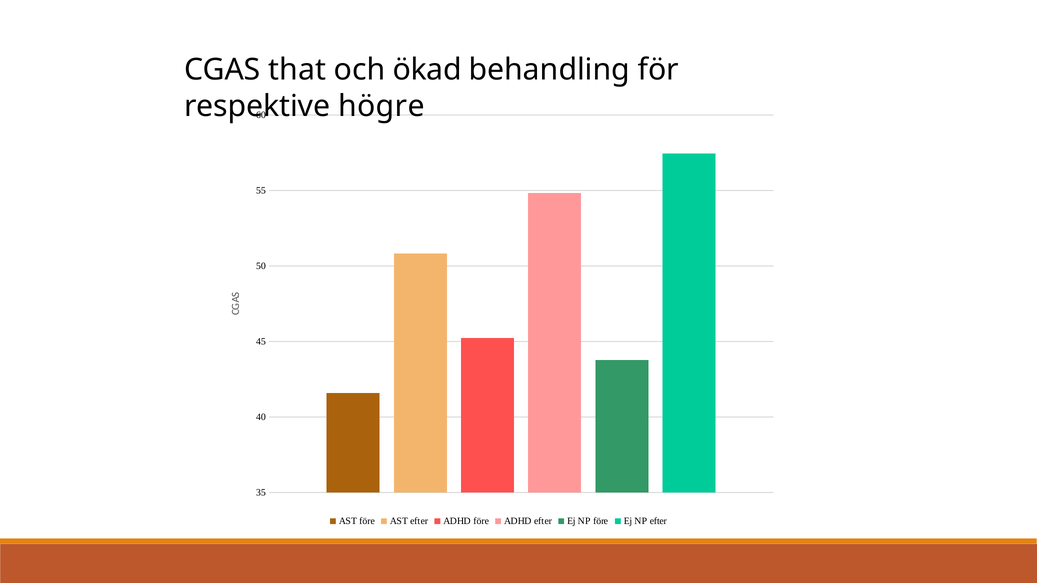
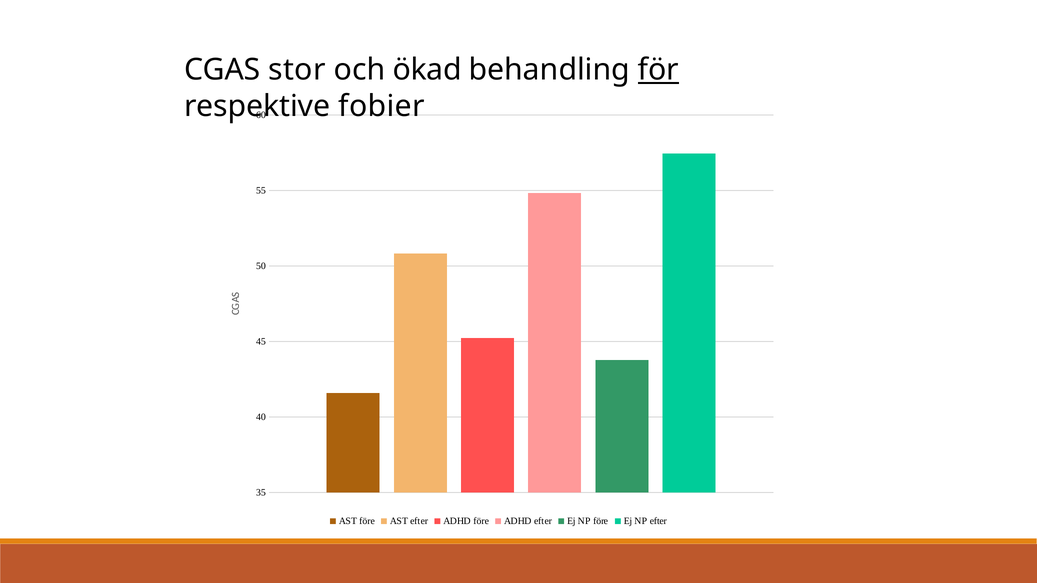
that: that -> stor (297, 70)
för underline: none -> present (658, 70)
högre: högre -> fobier (381, 106)
